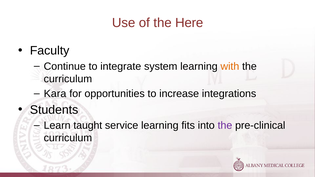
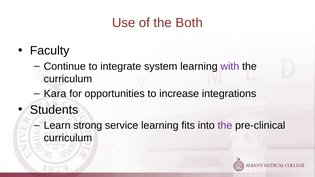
Here: Here -> Both (189, 23)
with colour: orange -> purple (230, 66)
taught: taught -> strong (88, 126)
